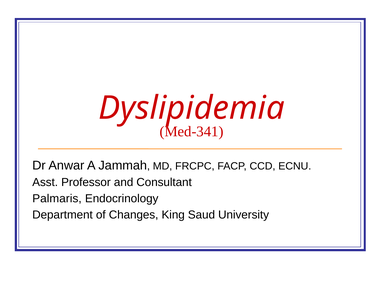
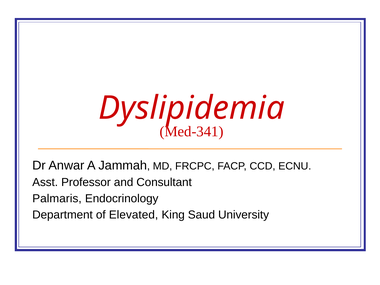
Changes: Changes -> Elevated (134, 215)
